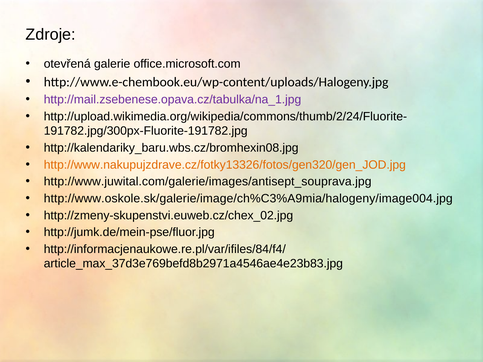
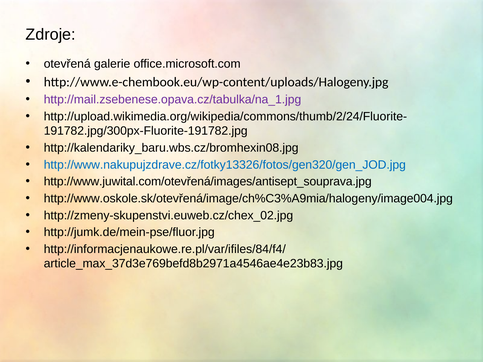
http://www.nakupujzdrave.cz/fotky13326/fotos/gen320/gen_JOD.jpg colour: orange -> blue (225, 165)
http://www.juwital.com/galerie/images/antisept_souprava.jpg: http://www.juwital.com/galerie/images/antisept_souprava.jpg -> http://www.juwital.com/otevřená/images/antisept_souprava.jpg (208, 182)
http://www.oskole.sk/galerie/image/ch%C3%A9mia/halogeny/image004.jpg: http://www.oskole.sk/galerie/image/ch%C3%A9mia/halogeny/image004.jpg -> http://www.oskole.sk/otevřená/image/ch%C3%A9mia/halogeny/image004.jpg (248, 199)
